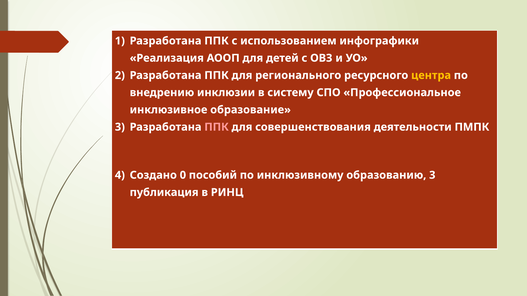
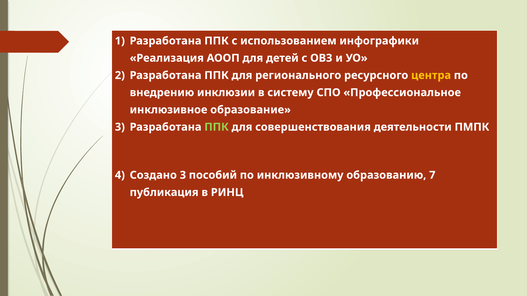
ППК colour: pink -> light green (217, 127)
Создано 0: 0 -> 3 (183, 175)
образованию 3: 3 -> 7 (432, 175)
